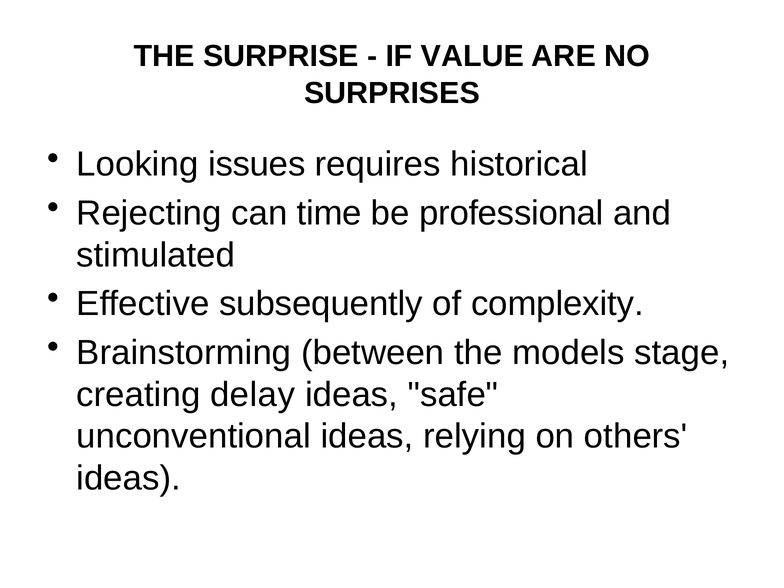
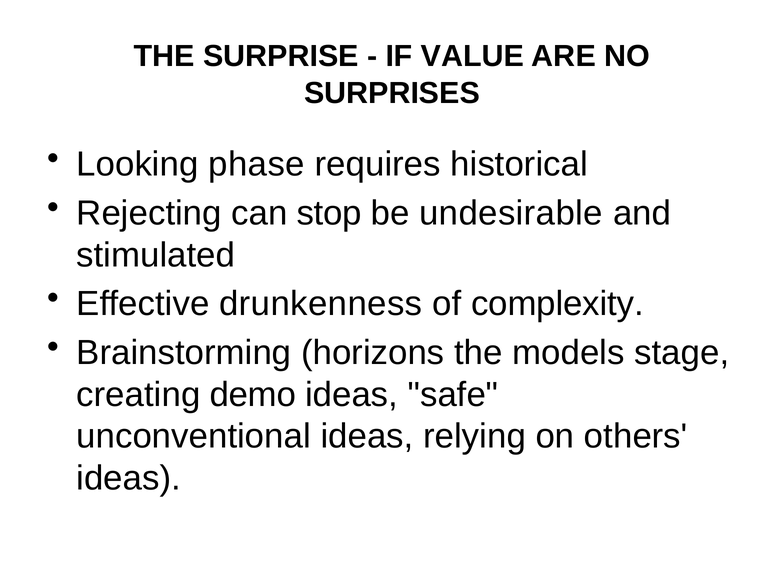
issues: issues -> phase (257, 164)
time: time -> stop (329, 213)
professional: professional -> undesirable (511, 213)
subsequently: subsequently -> drunkenness (321, 304)
between: between -> horizons (373, 353)
delay: delay -> demo (253, 395)
